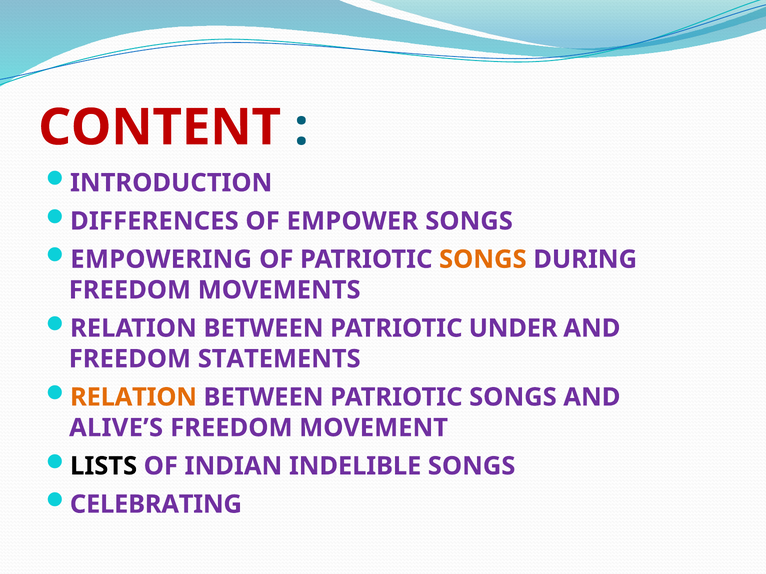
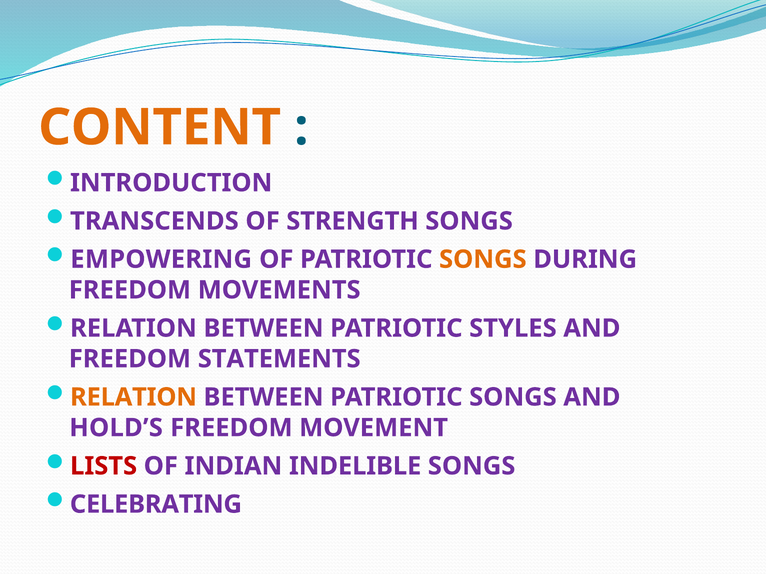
CONTENT colour: red -> orange (160, 128)
DIFFERENCES: DIFFERENCES -> TRANSCENDS (154, 221)
EMPOWER: EMPOWER -> STRENGTH (353, 221)
UNDER: UNDER -> STYLES (513, 329)
ALIVE’S: ALIVE’S -> HOLD’S (116, 428)
LISTS colour: black -> red (104, 466)
